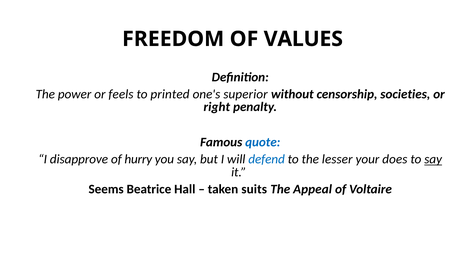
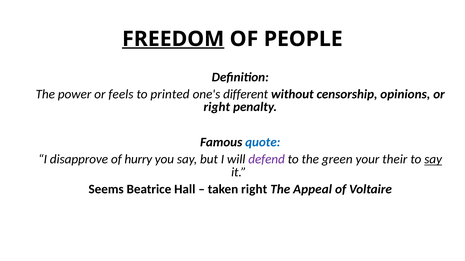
FREEDOM underline: none -> present (173, 39)
VALUES: VALUES -> PEOPLE (303, 39)
superior: superior -> different (246, 94)
societies: societies -> opinions (405, 94)
defend colour: blue -> purple (267, 160)
lesser: lesser -> green (337, 160)
does: does -> their (395, 160)
taken suits: suits -> right (254, 189)
